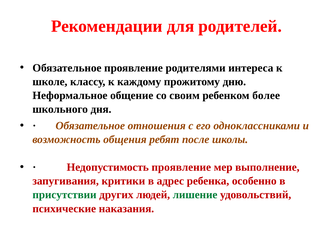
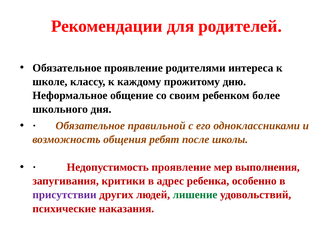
отношения: отношения -> правильной (157, 126)
выполнение: выполнение -> выполнения (267, 167)
присутствии colour: green -> purple (64, 195)
